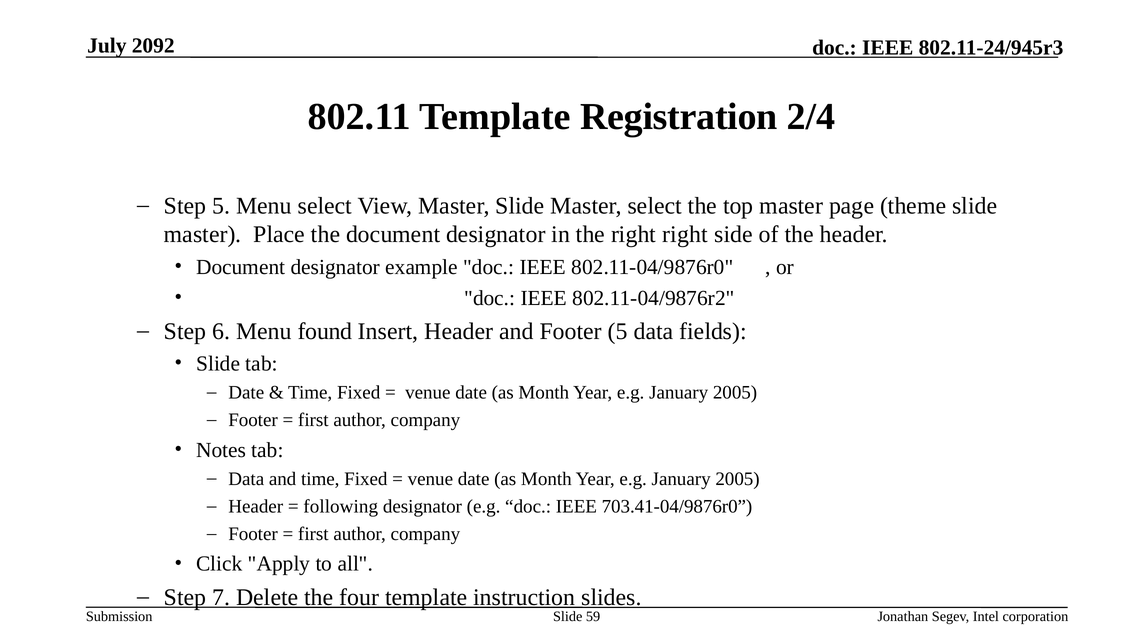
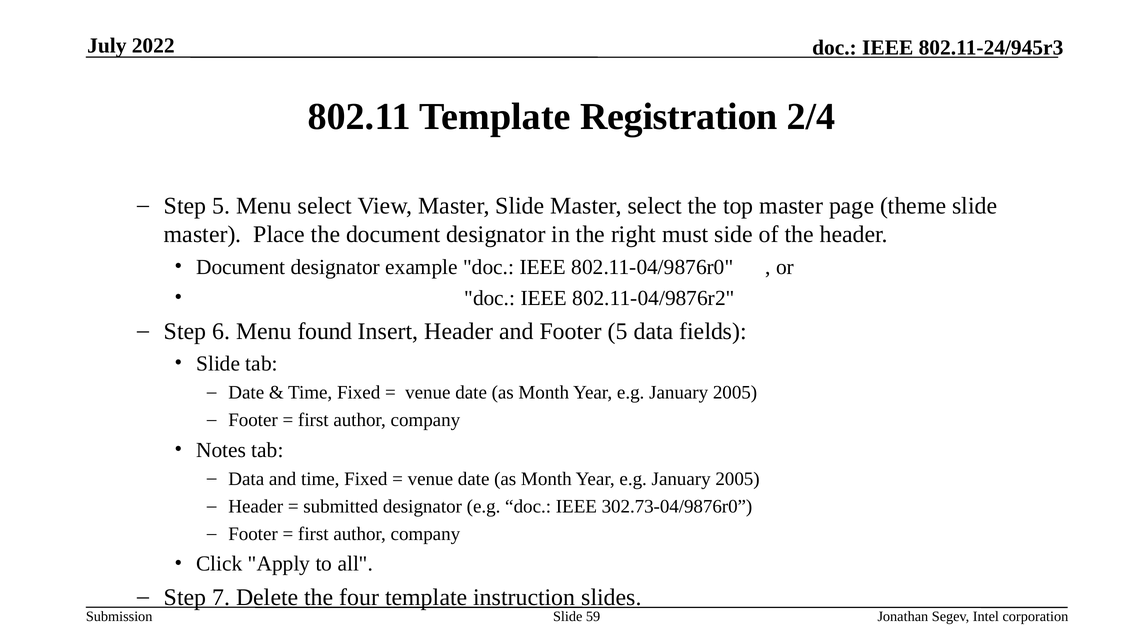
2092: 2092 -> 2022 (153, 45)
right right: right -> must (685, 235)
following: following -> submitted (341, 507)
703.41-04/9876r0: 703.41-04/9876r0 -> 302.73-04/9876r0 (677, 507)
